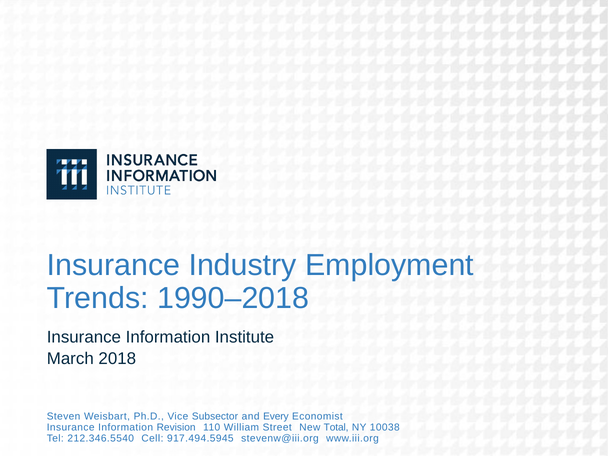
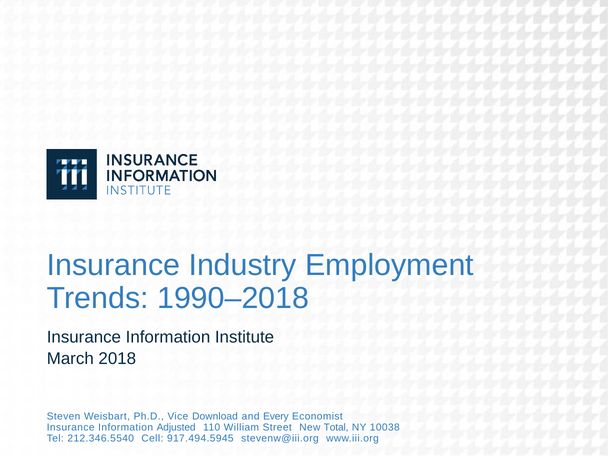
Subsector: Subsector -> Download (215, 416)
Revision: Revision -> Adjusted (176, 427)
